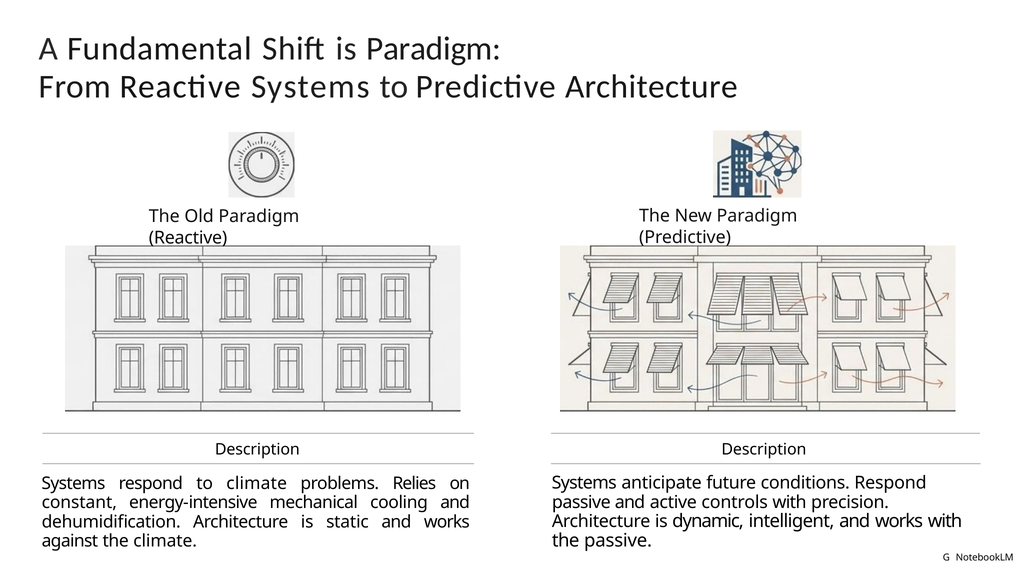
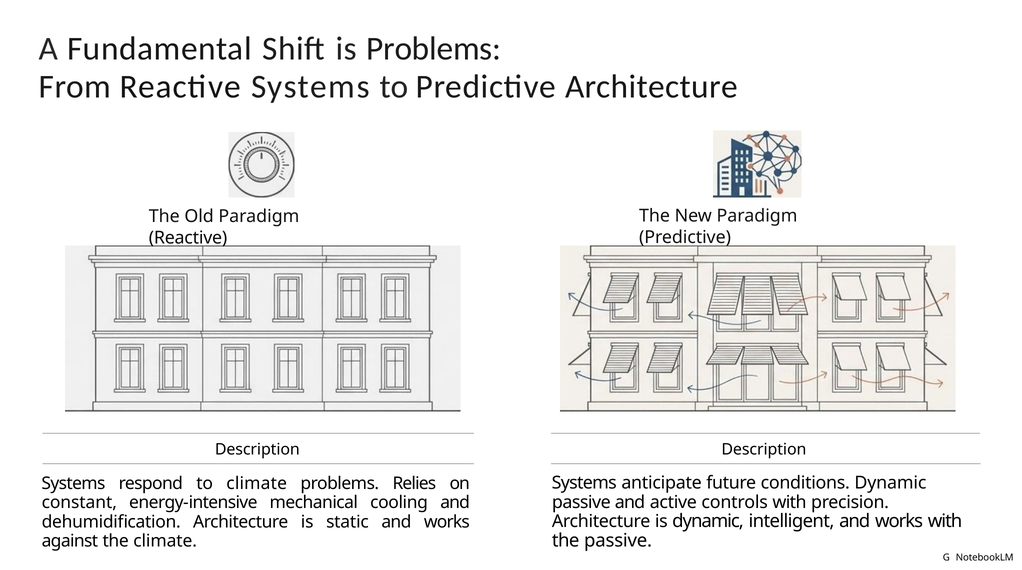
is Paradigm: Paradigm -> Problems (434, 49)
conditions Respond: Respond -> Dynamic (890, 483)
